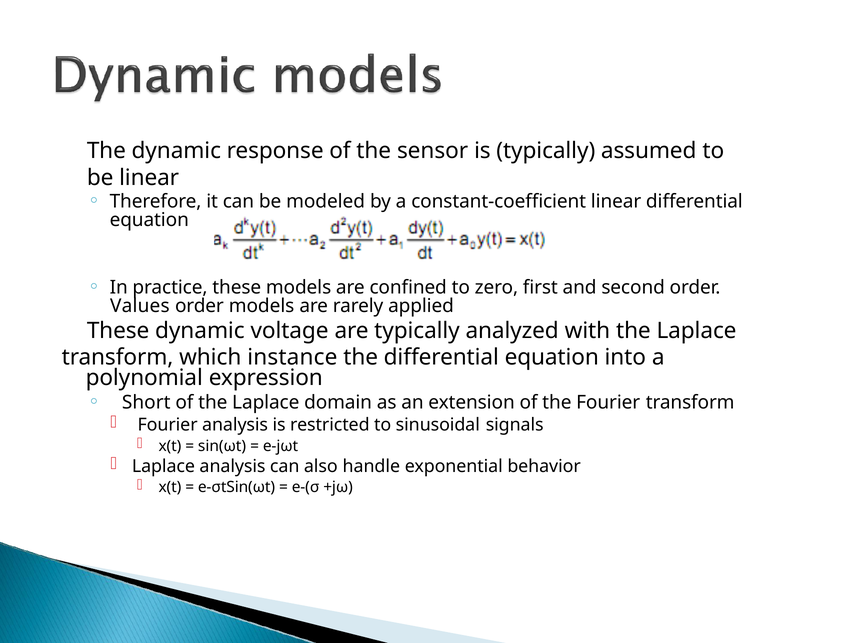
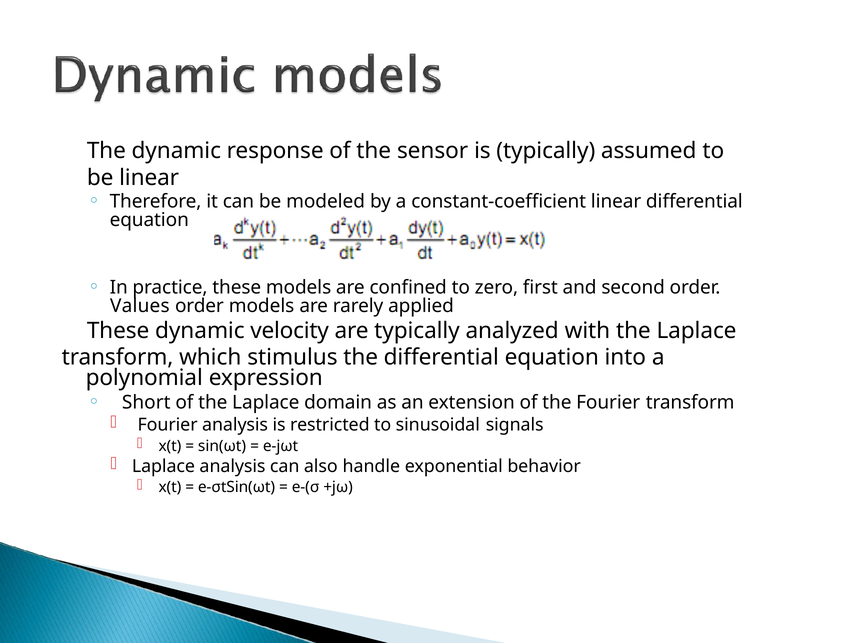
voltage: voltage -> velocity (290, 331)
instance: instance -> stimulus (292, 357)
